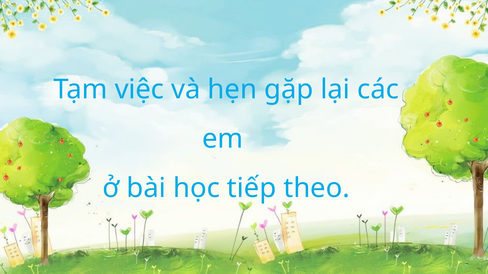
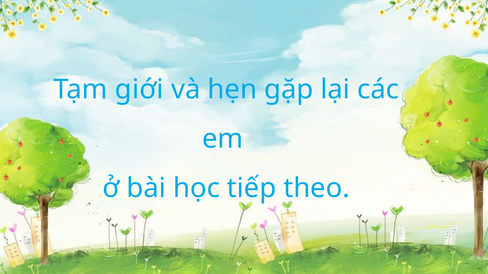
việc: việc -> giới (139, 90)
